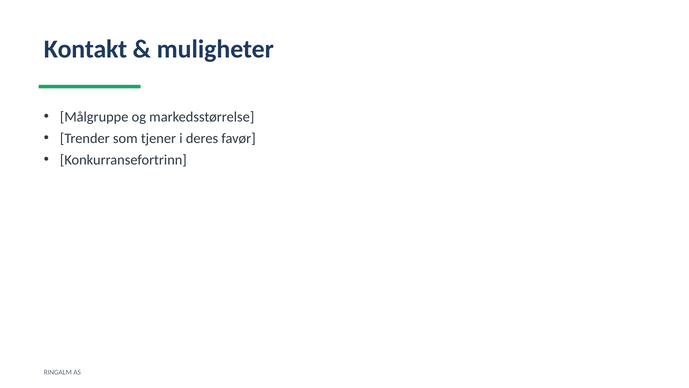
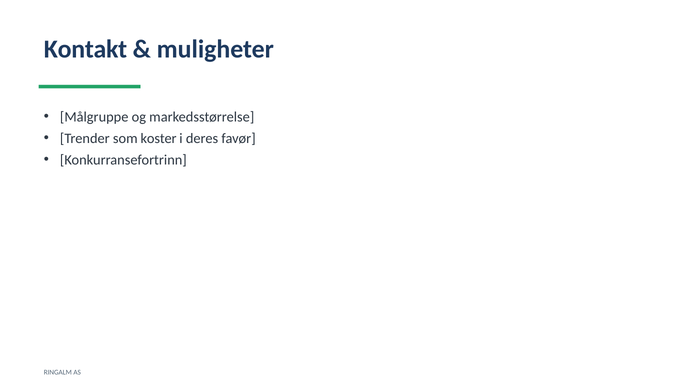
tjener: tjener -> koster (159, 138)
